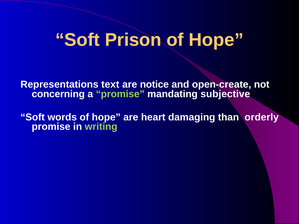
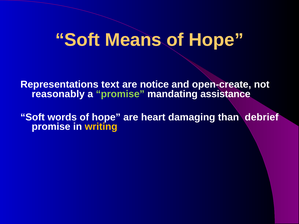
Prison: Prison -> Means (133, 40)
concerning: concerning -> reasonably (58, 94)
subjective: subjective -> assistance (225, 94)
orderly: orderly -> debrief (262, 117)
writing colour: light green -> yellow (101, 127)
